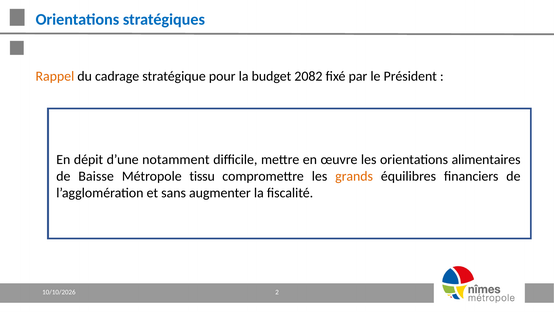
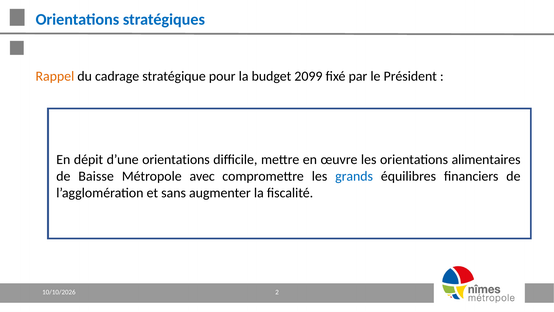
2082: 2082 -> 2099 (308, 76)
d’une notamment: notamment -> orientations (176, 159)
tissu: tissu -> avec (202, 176)
grands colour: orange -> blue (354, 176)
